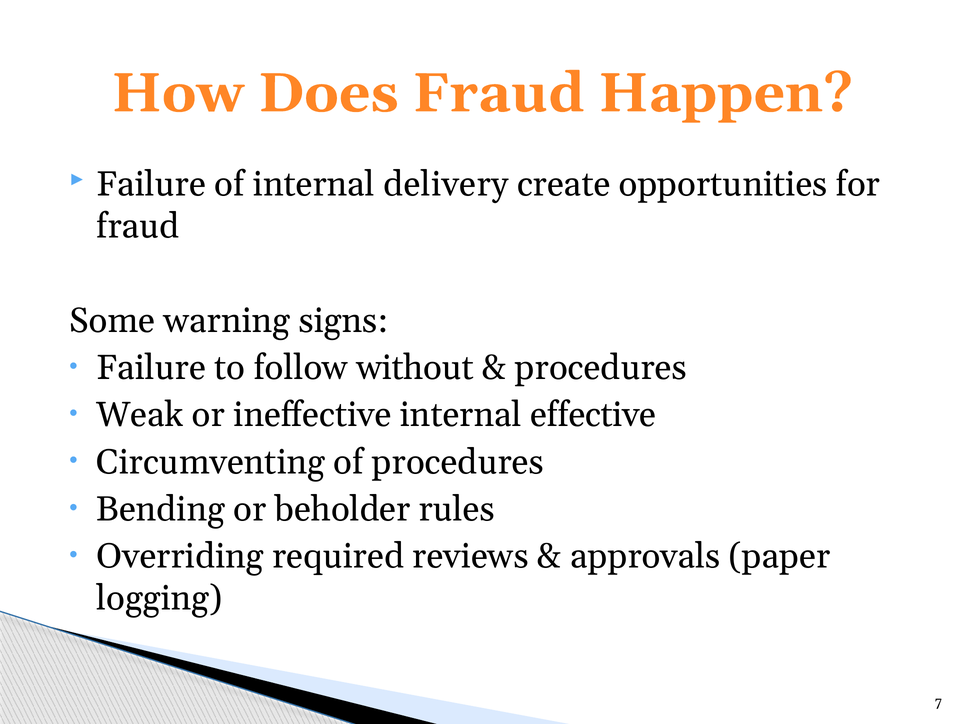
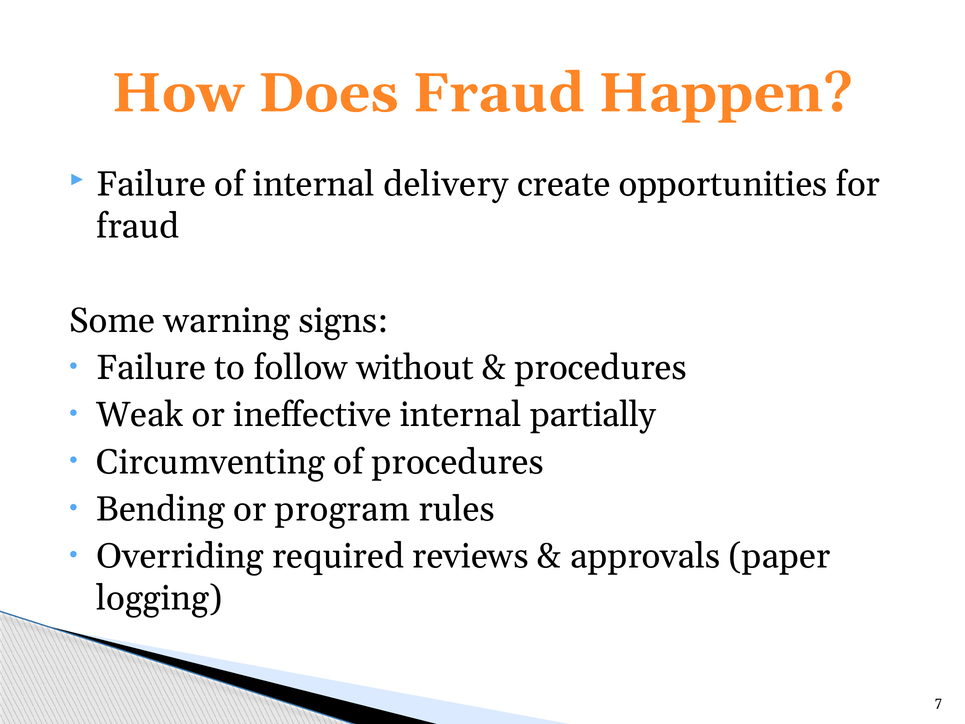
effective: effective -> partially (593, 415)
beholder: beholder -> program (342, 509)
